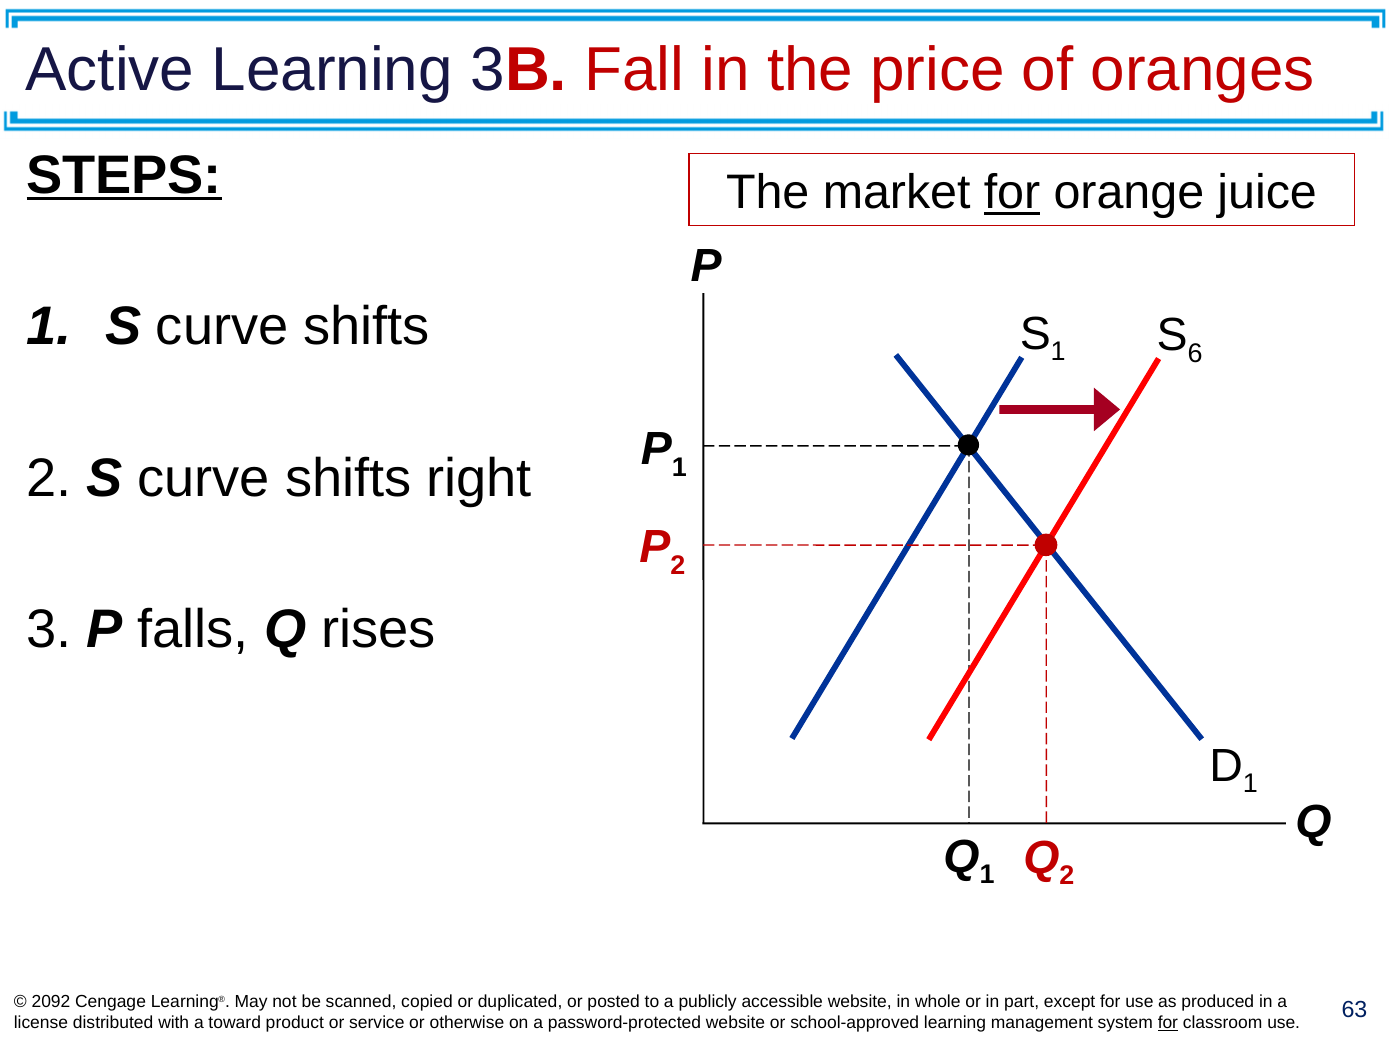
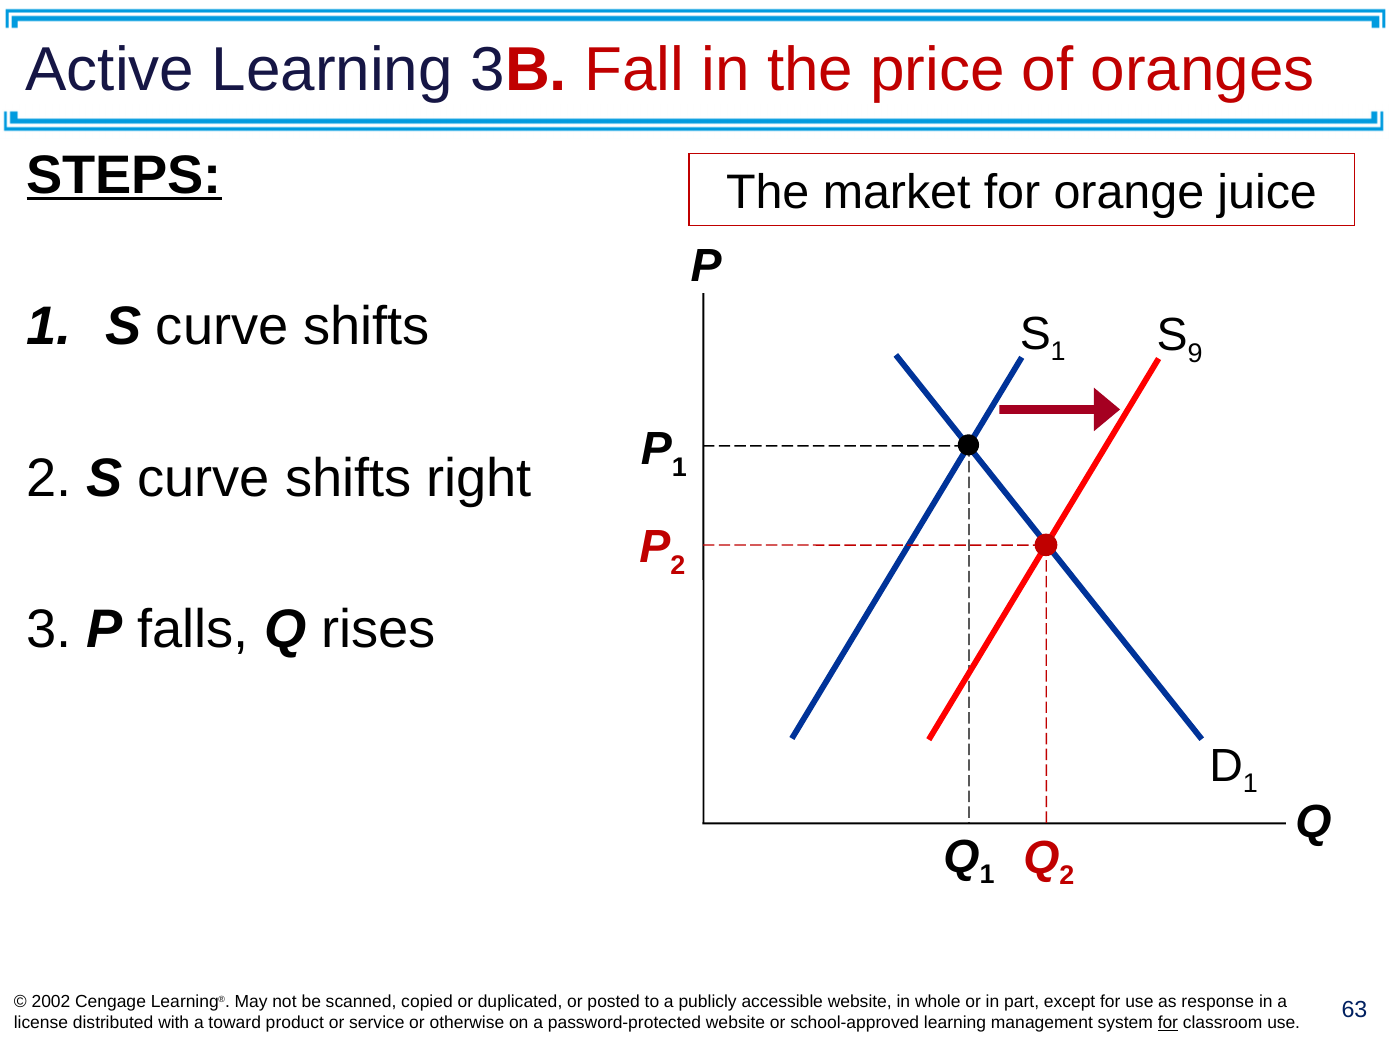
for underline: present -> none (1012, 193)
6: 6 -> 9 (1195, 353)
2092: 2092 -> 2002 (51, 1002)
produced: produced -> response (1218, 1002)
